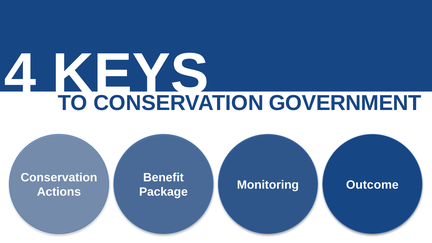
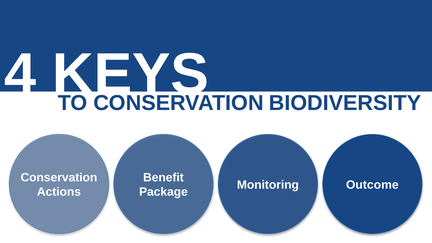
GOVERNMENT: GOVERNMENT -> BIODIVERSITY (345, 103)
